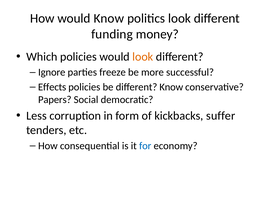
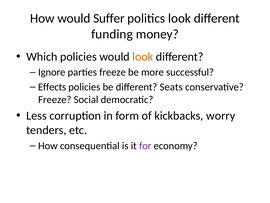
would Know: Know -> Suffer (109, 18)
different Know: Know -> Seats (171, 87)
Papers: Papers -> Freeze (55, 99)
suffer: suffer -> worry (221, 115)
for colour: blue -> purple (145, 145)
